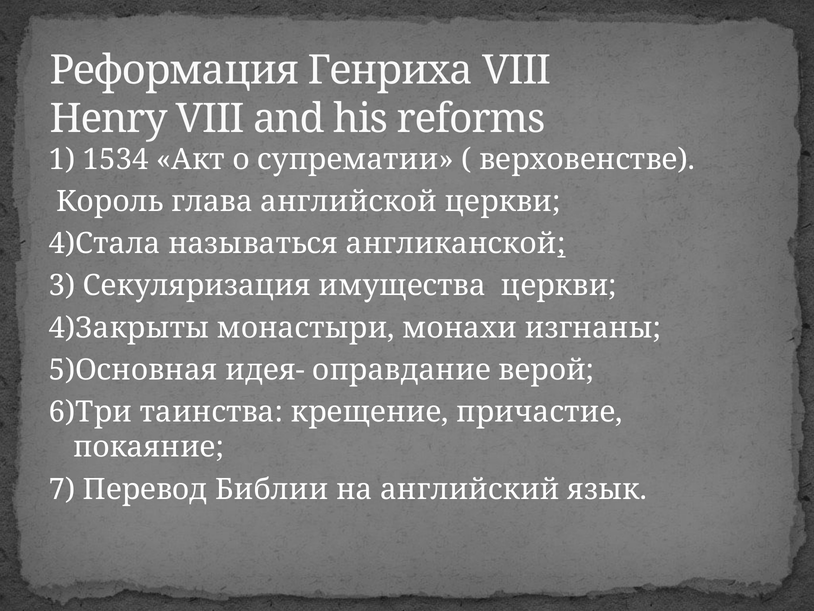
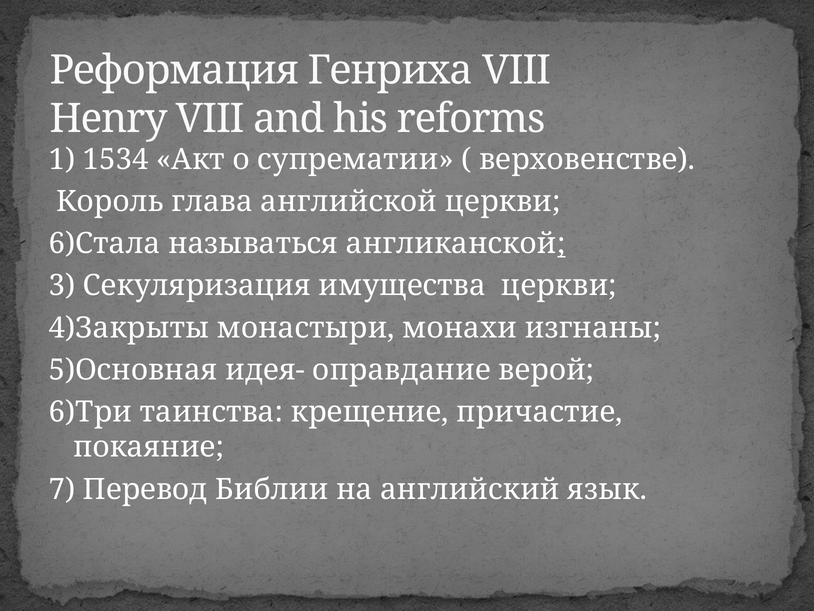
4)Стала: 4)Стала -> 6)Стала (105, 243)
